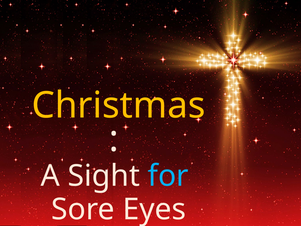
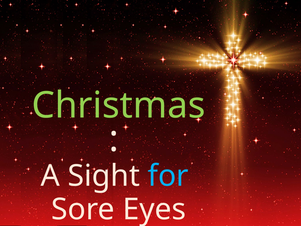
Christmas colour: yellow -> light green (119, 105)
